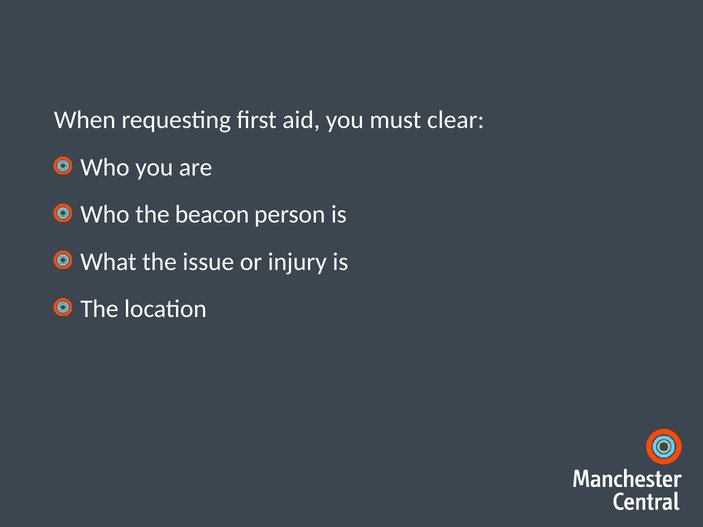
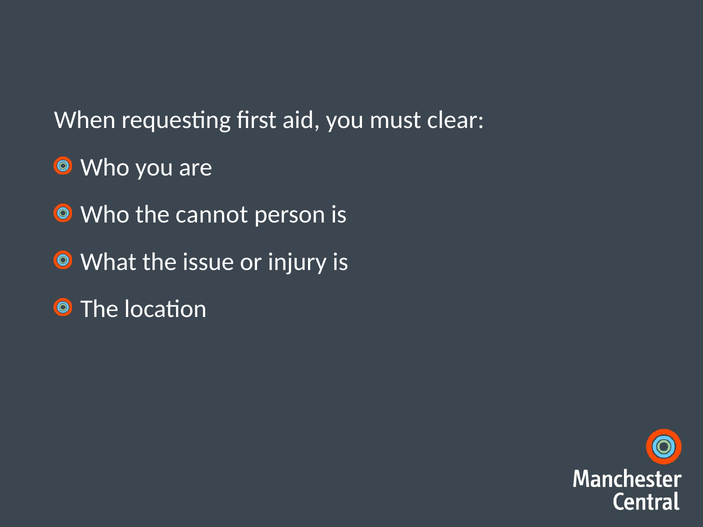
beacon: beacon -> cannot (212, 215)
